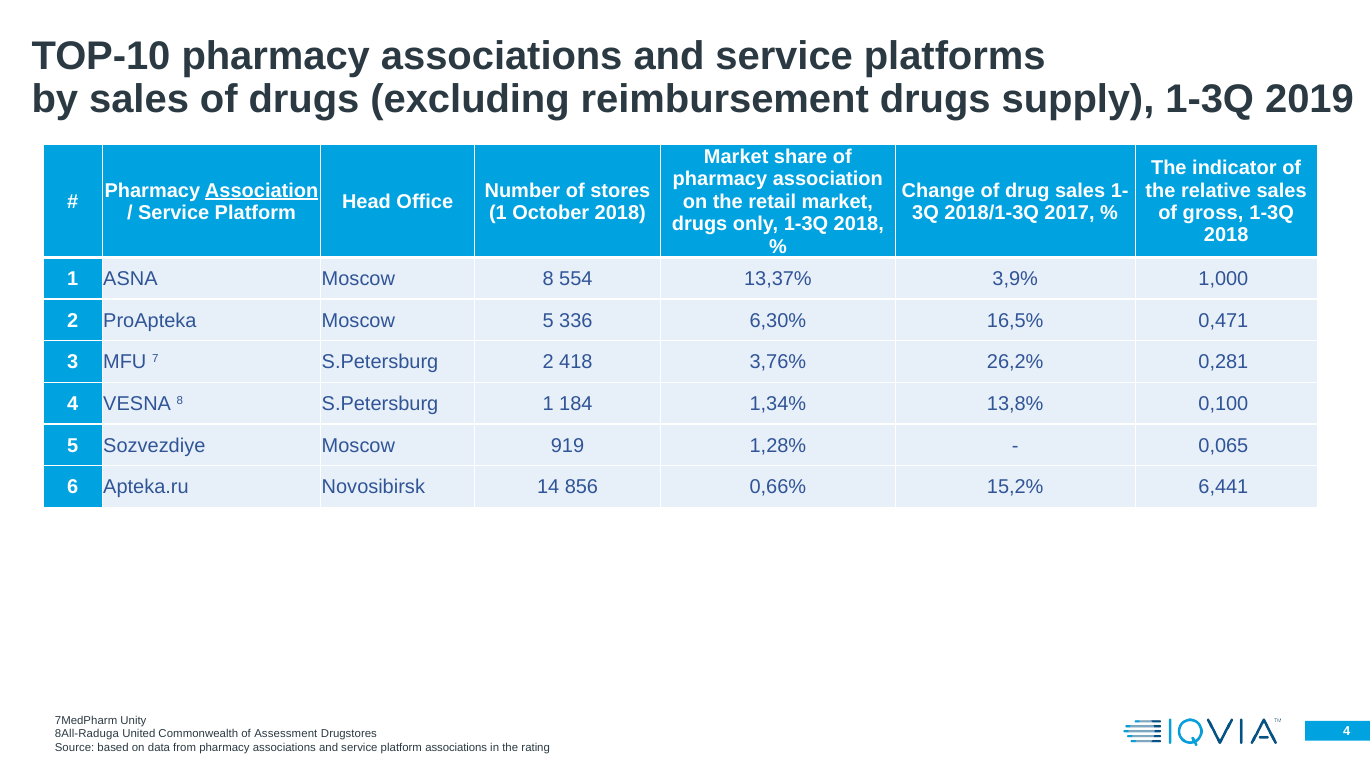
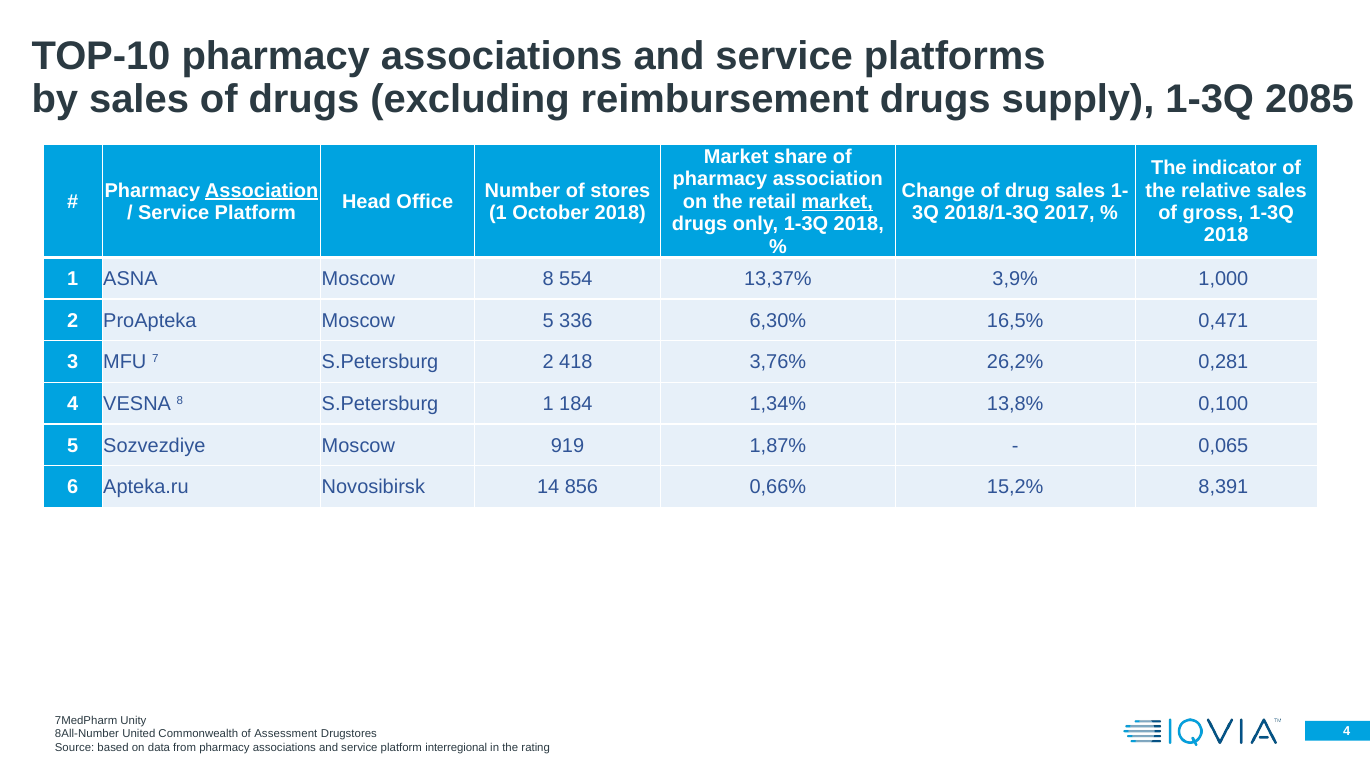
2019: 2019 -> 2085 (1309, 99)
market underline: none -> present (837, 202)
1,28%: 1,28% -> 1,87% (778, 446)
6,441: 6,441 -> 8,391 (1223, 488)
8All-Raduga: 8All-Raduga -> 8All-Number (87, 734)
platform associations: associations -> interregional (456, 748)
